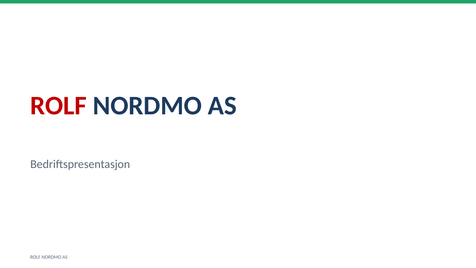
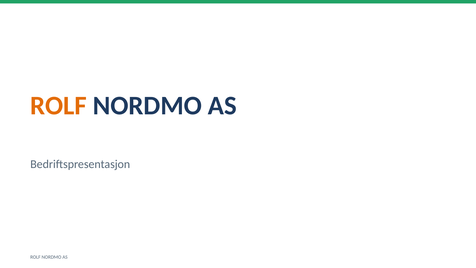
ROLF colour: red -> orange (59, 106)
